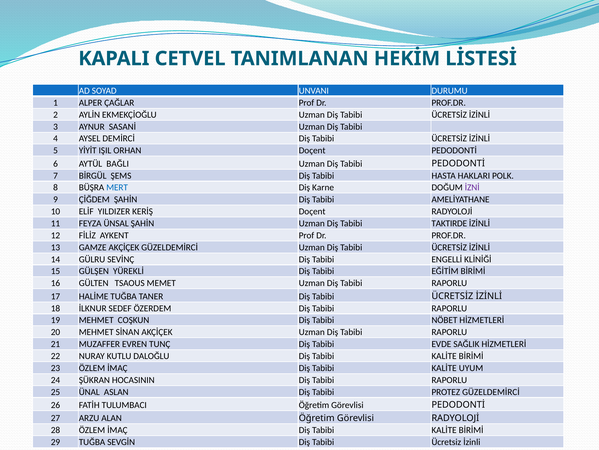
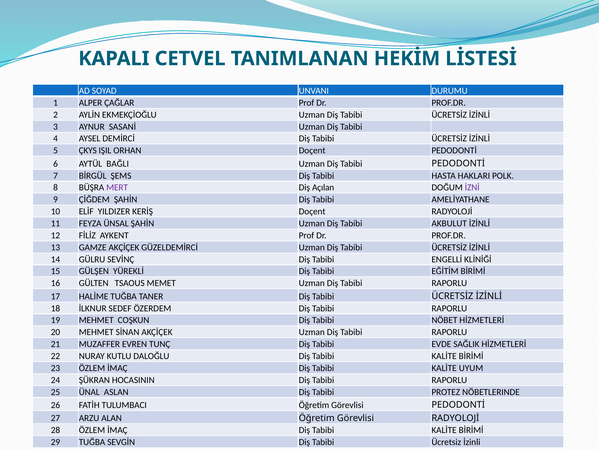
YİYİT: YİYİT -> ÇKYS (88, 150)
MERT colour: blue -> purple (117, 187)
Karne: Karne -> Açılan (323, 187)
TAKTIRDE: TAKTIRDE -> AKBULUT (449, 223)
PROTEZ GÜZELDEMİRCİ: GÜZELDEMİRCİ -> NÖBETLERINDE (491, 391)
